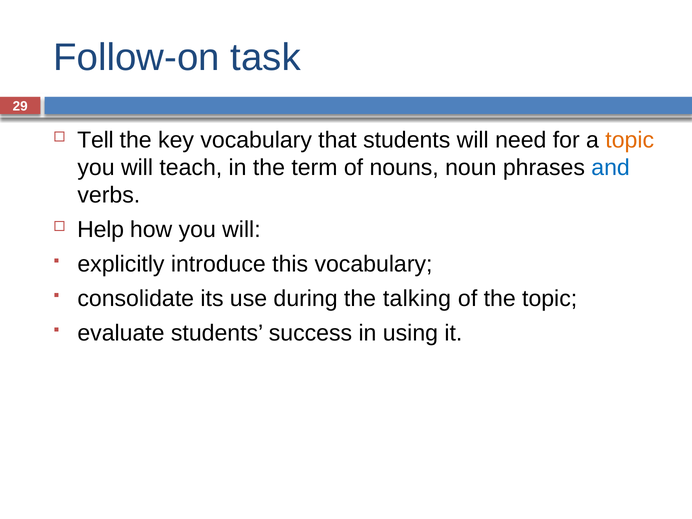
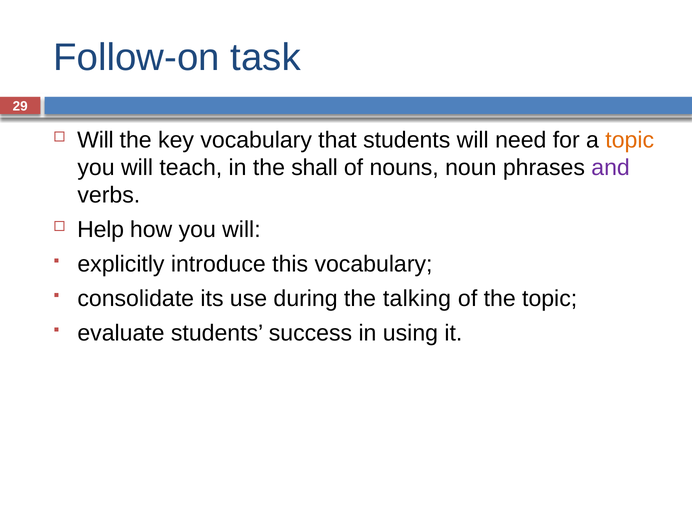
Tell: Tell -> Will (95, 140)
term: term -> shall (315, 168)
and colour: blue -> purple (611, 168)
